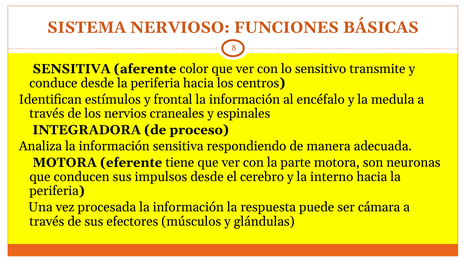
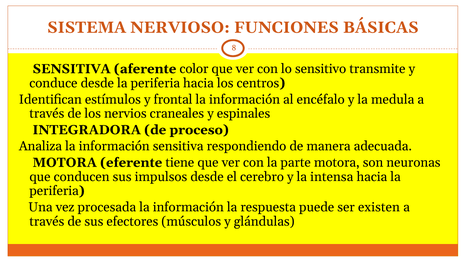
interno: interno -> intensa (332, 177)
cámara: cámara -> existen (379, 207)
